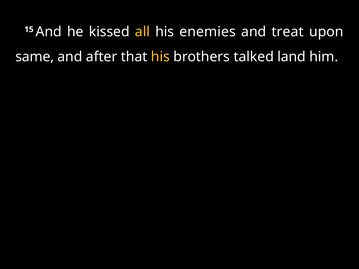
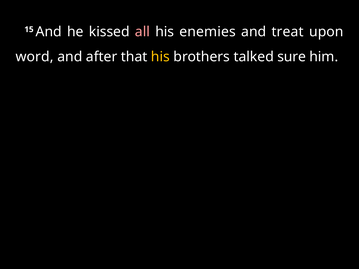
all colour: yellow -> pink (142, 32)
same: same -> word (35, 57)
land: land -> sure (292, 57)
